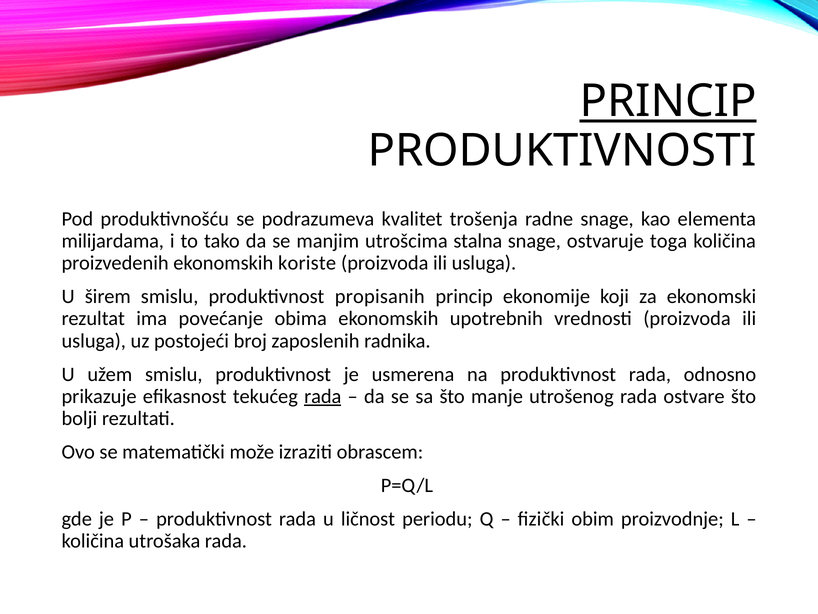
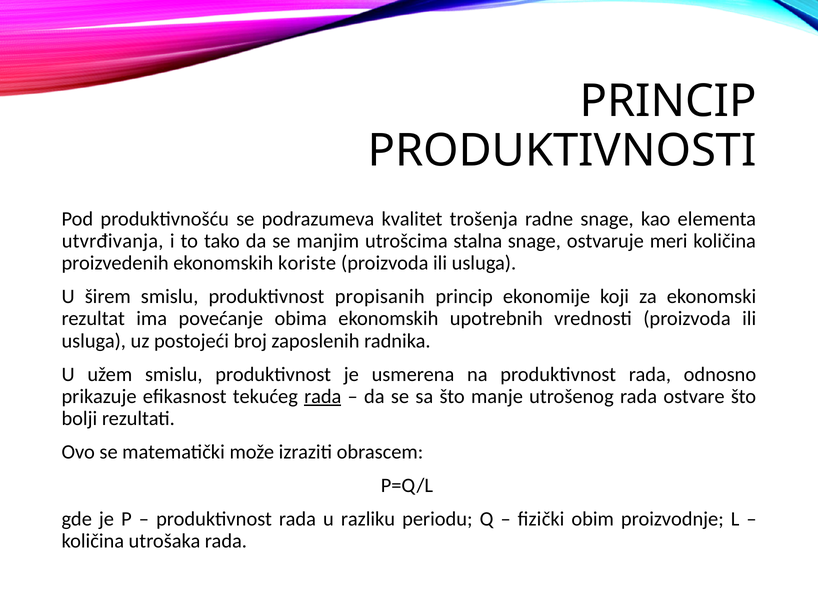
PRINCIP underline: present -> none (668, 101)
milijardama: milijardama -> utvrđivanja (113, 241)
toga: toga -> meri (669, 241)
ličnost: ličnost -> razliku (368, 519)
